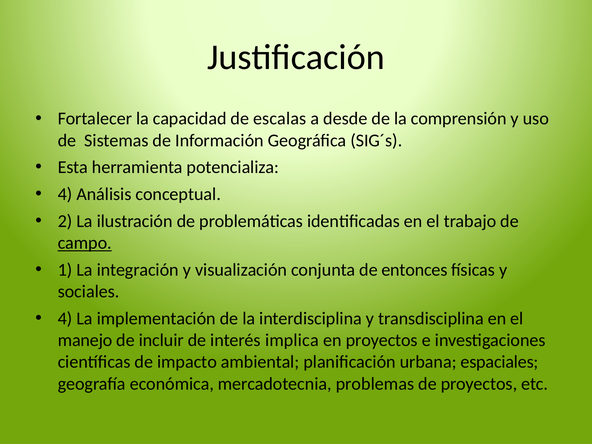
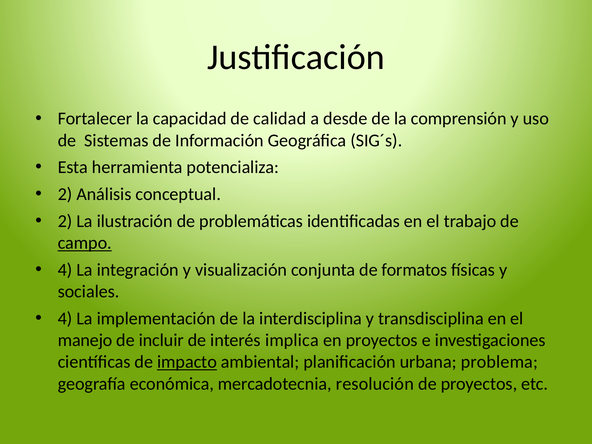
escalas: escalas -> calidad (280, 119)
4: 4 -> 2 (65, 194)
1: 1 -> 4 (65, 270)
entonces: entonces -> formatos (414, 270)
impacto underline: none -> present (187, 362)
espaciales: espaciales -> problema (499, 362)
problemas: problemas -> resolución (375, 384)
